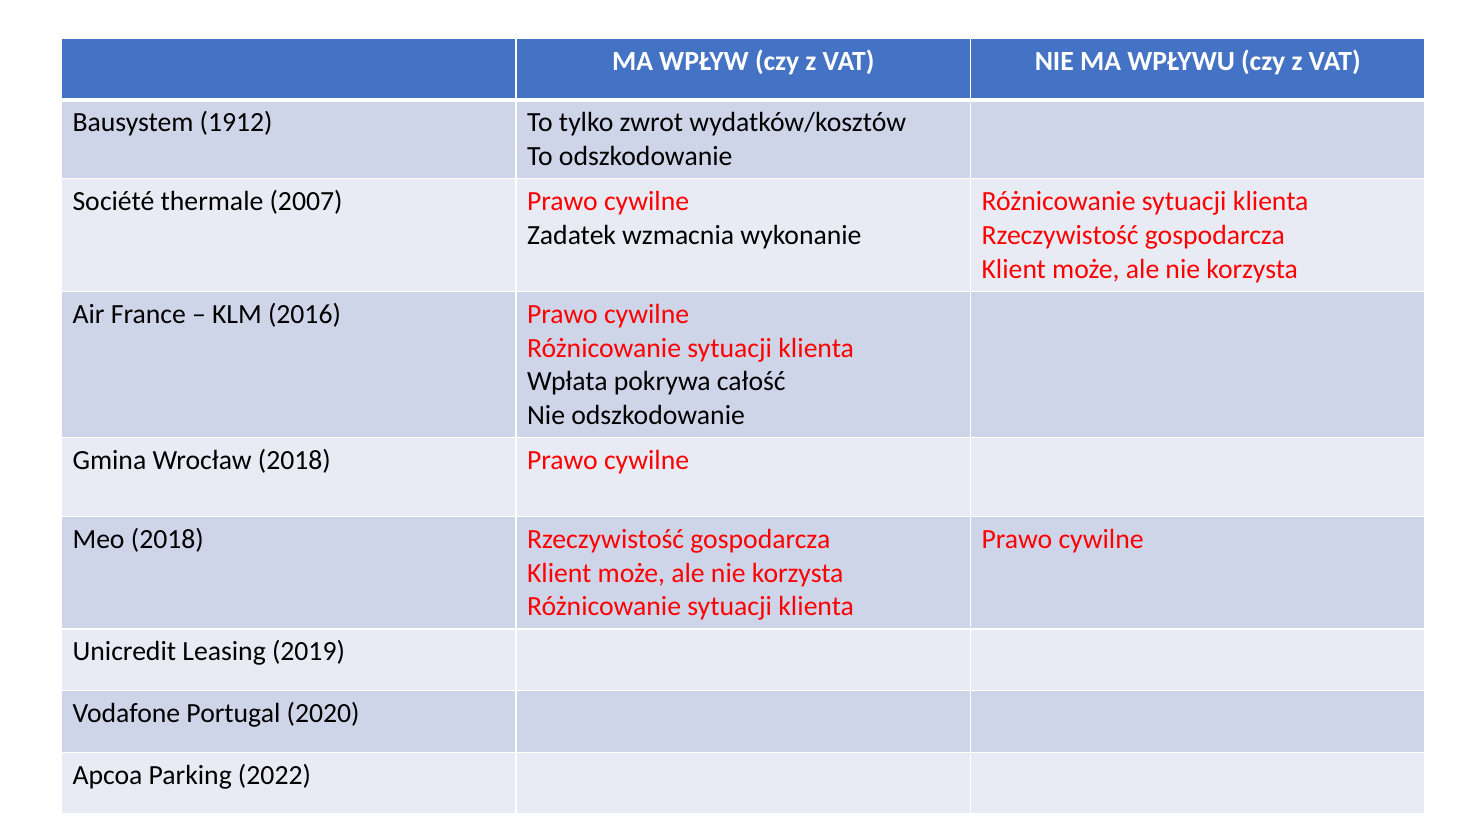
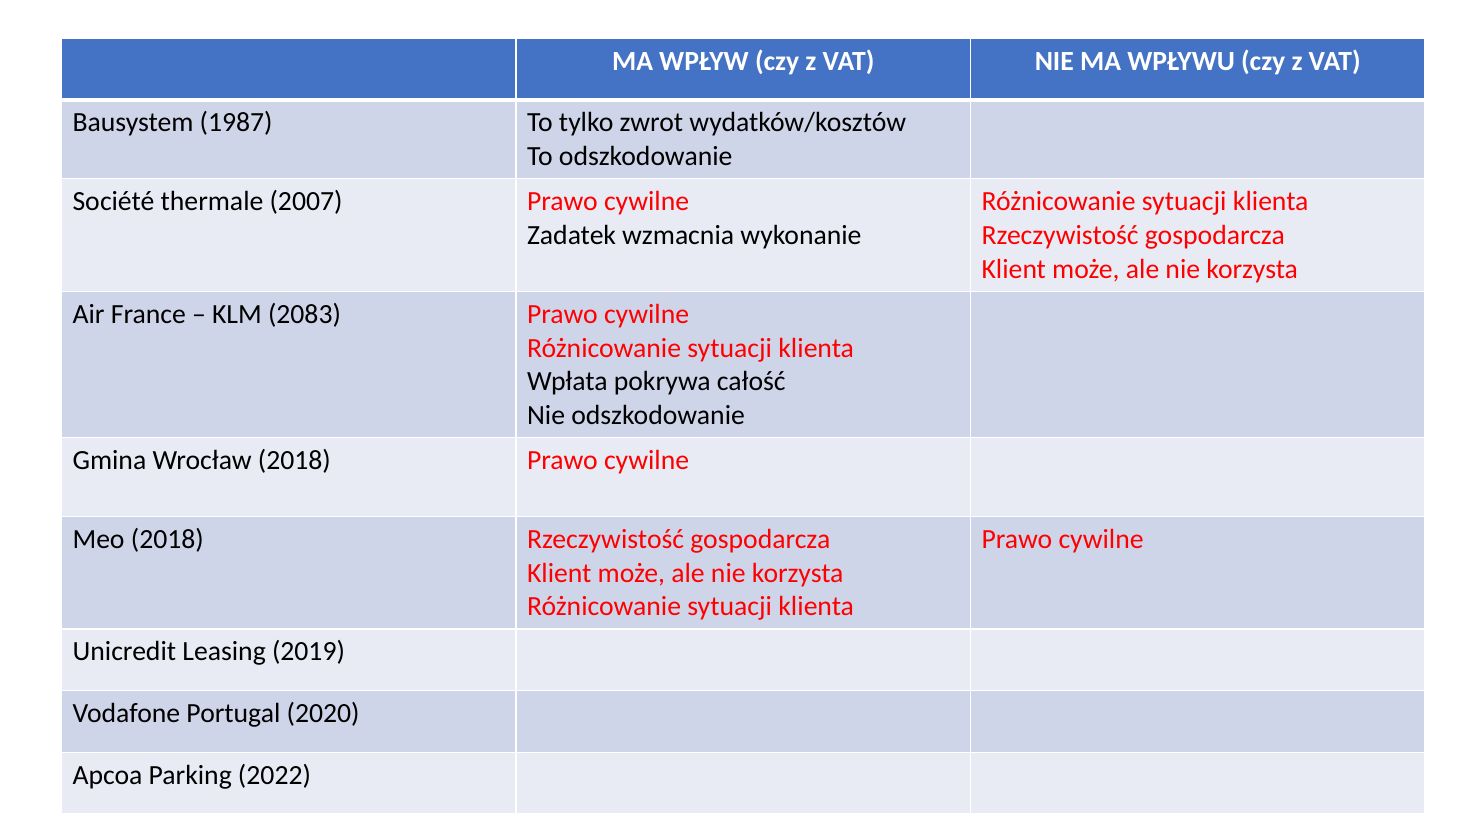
1912: 1912 -> 1987 (236, 123)
2016: 2016 -> 2083 (304, 314)
